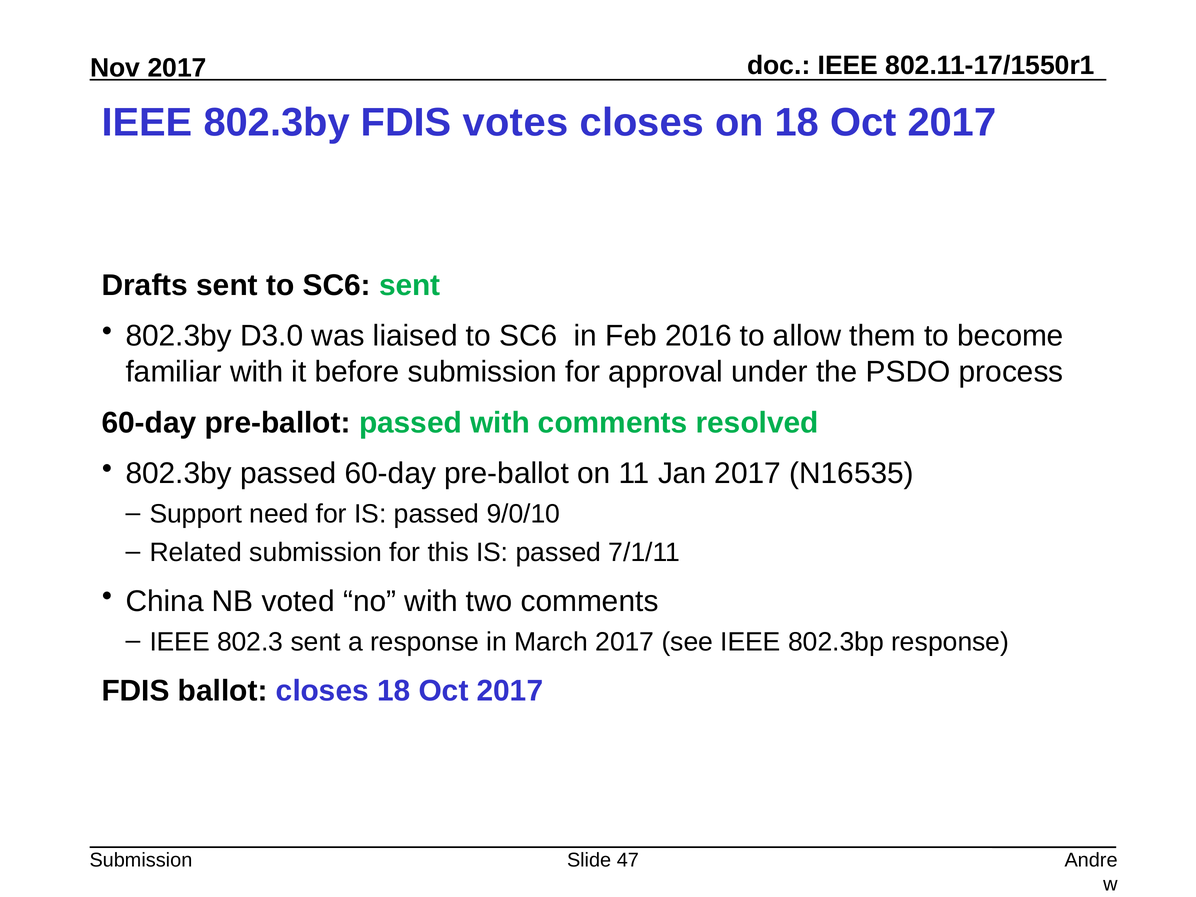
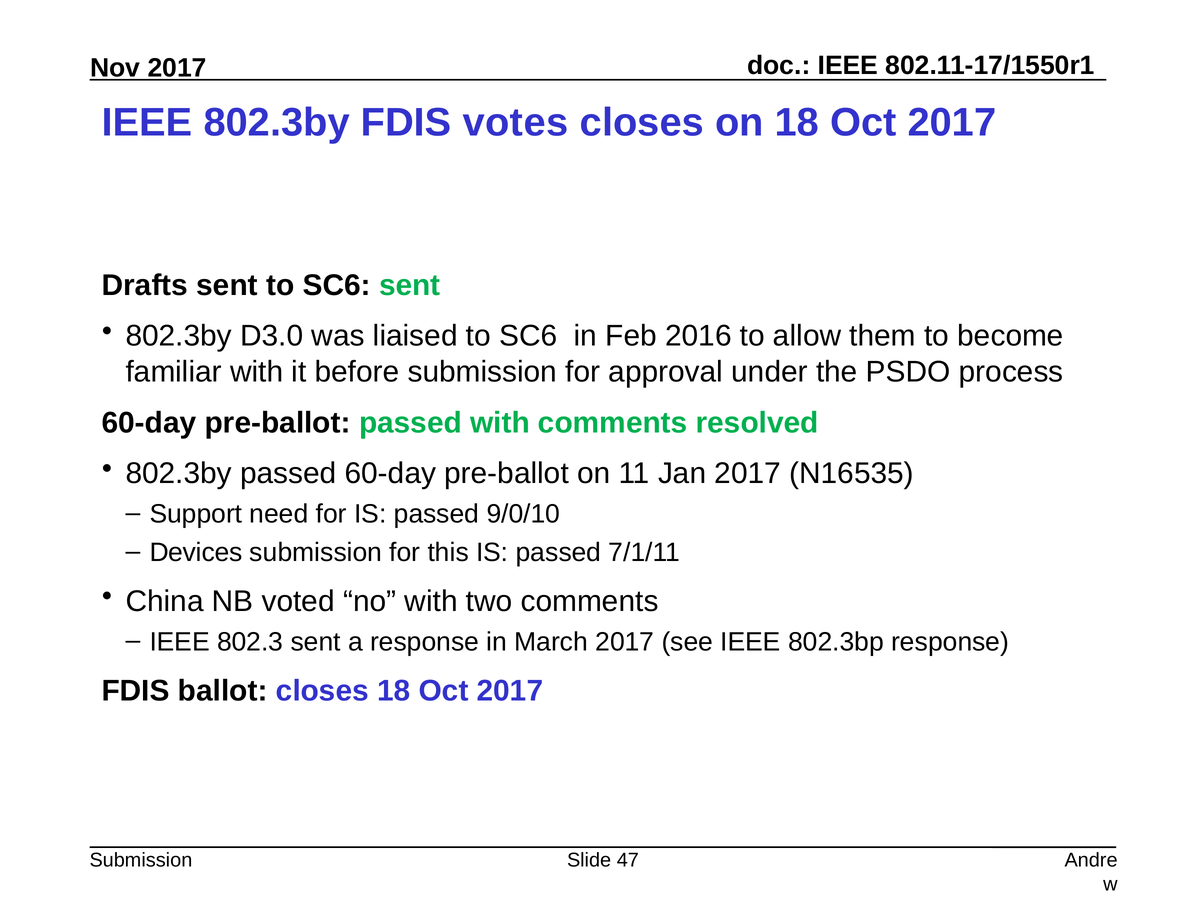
Related: Related -> Devices (196, 552)
